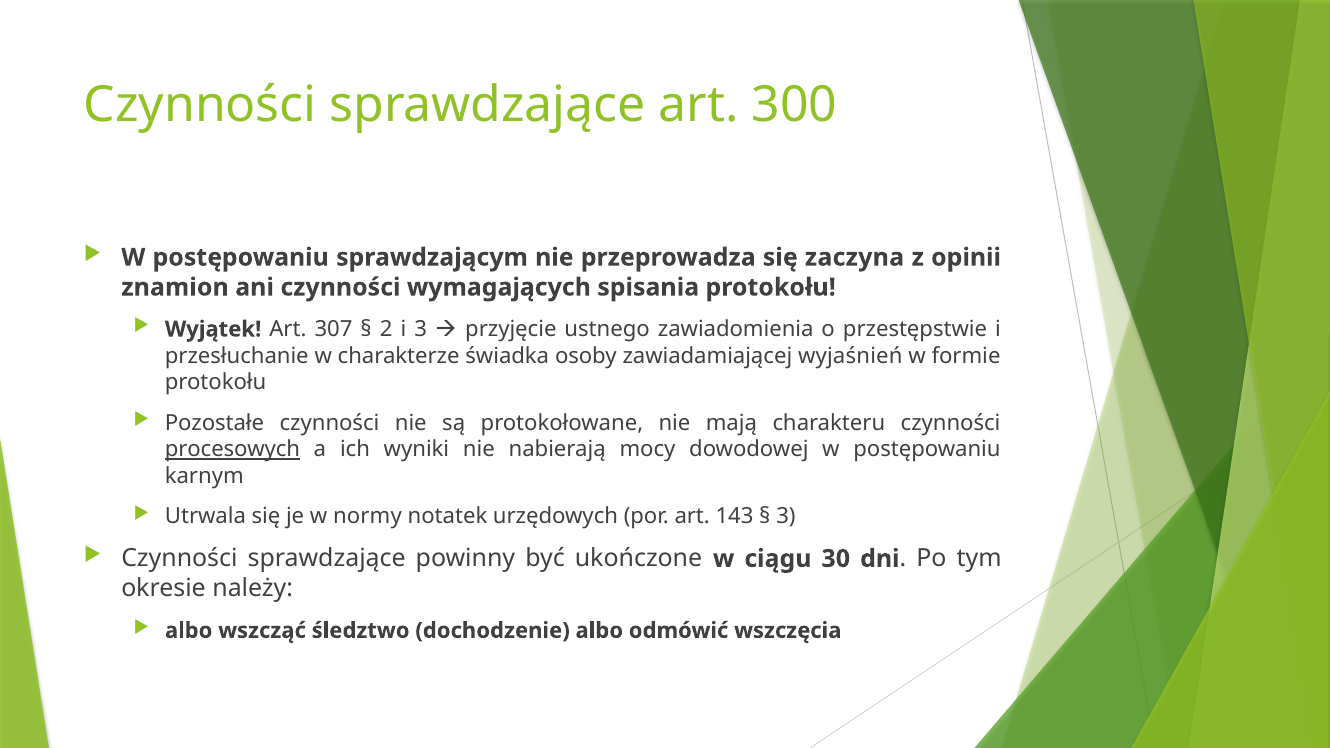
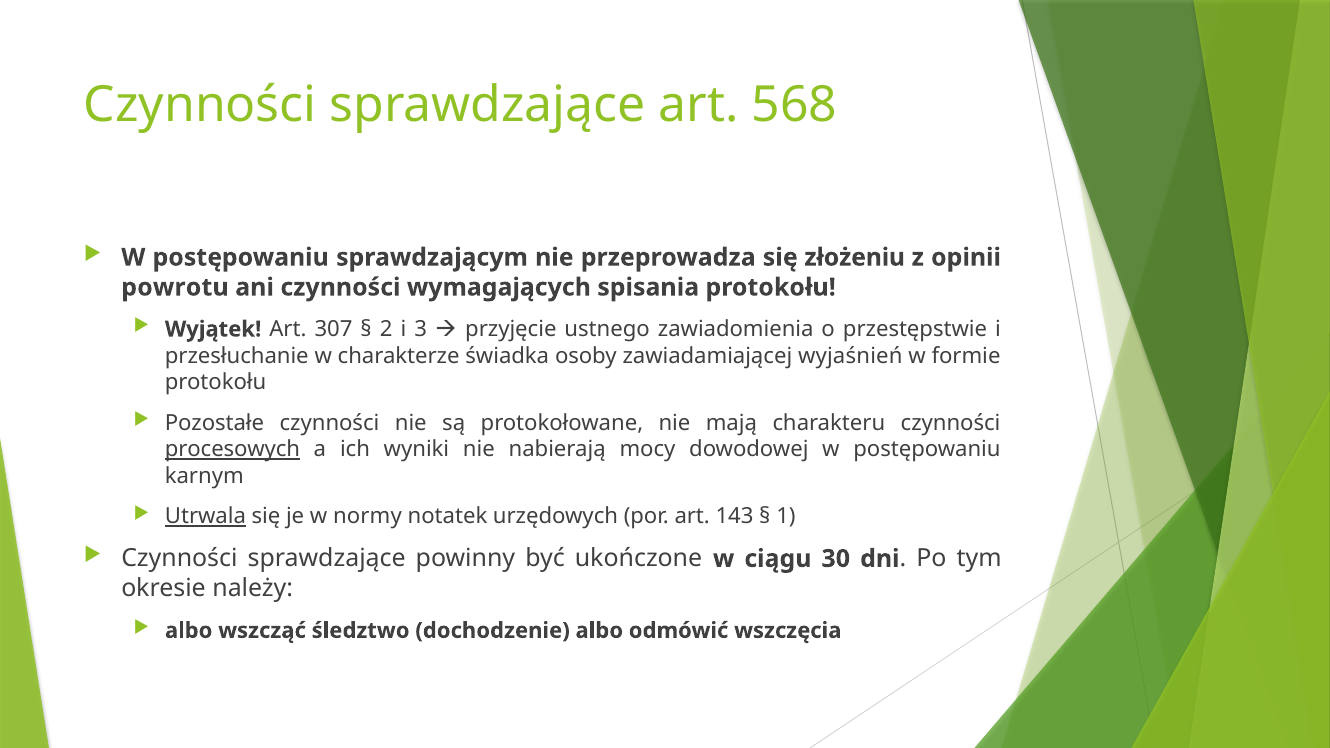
300: 300 -> 568 (794, 105)
zaczyna: zaczyna -> złożeniu (855, 257)
znamion: znamion -> powrotu (175, 287)
Utrwala underline: none -> present (205, 516)
3: 3 -> 1 (786, 516)
